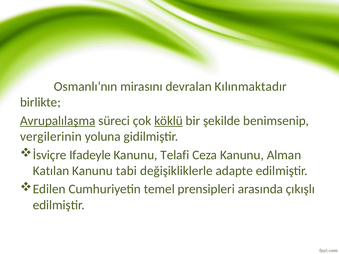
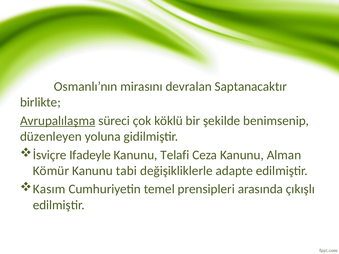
Kılınmaktadır: Kılınmaktadır -> Saptanacaktır (251, 87)
köklü underline: present -> none (169, 121)
vergilerinin: vergilerinin -> düzenleyen (51, 137)
Katılan: Katılan -> Kömür (51, 171)
Edilen: Edilen -> Kasım (49, 189)
